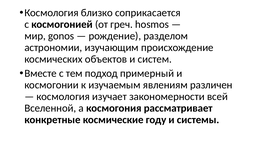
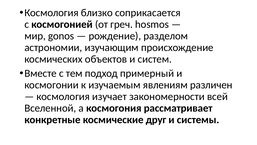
году: году -> друг (156, 119)
